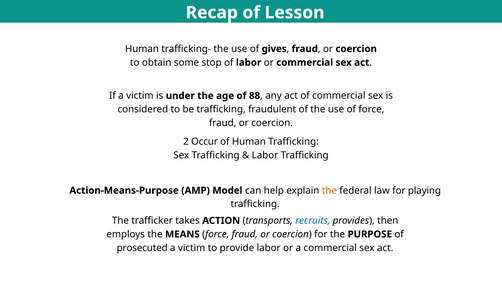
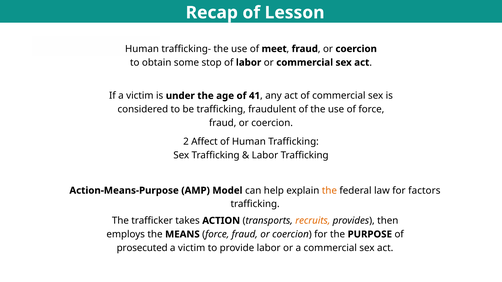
gives: gives -> meet (274, 49)
88: 88 -> 41 (255, 96)
Occur: Occur -> Affect (204, 142)
playing: playing -> factors (424, 191)
recruits colour: blue -> orange (313, 221)
